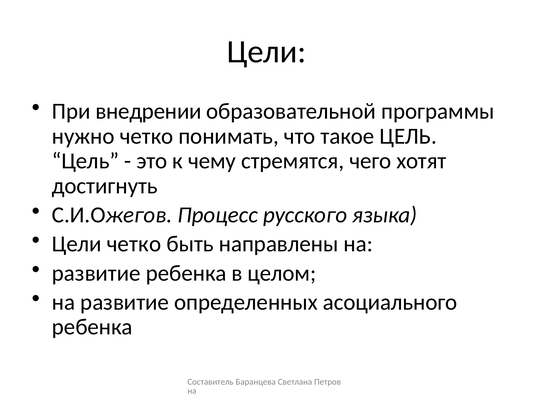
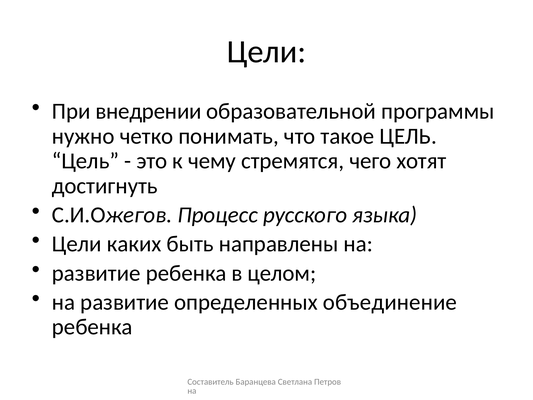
Цели четко: четко -> каких (134, 244)
асоциального: асоциального -> объединение (390, 302)
